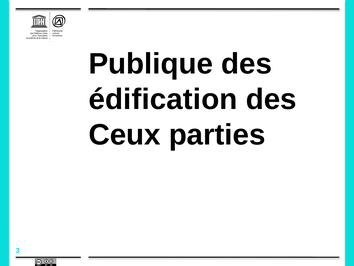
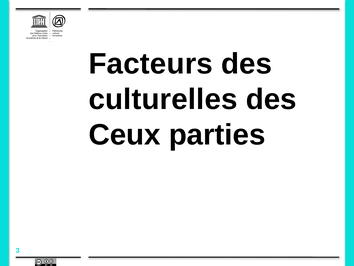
Publique: Publique -> Facteurs (151, 64)
édification: édification -> culturelles (163, 99)
